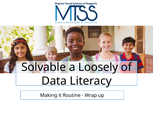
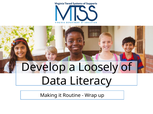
Solvable: Solvable -> Develop (44, 68)
